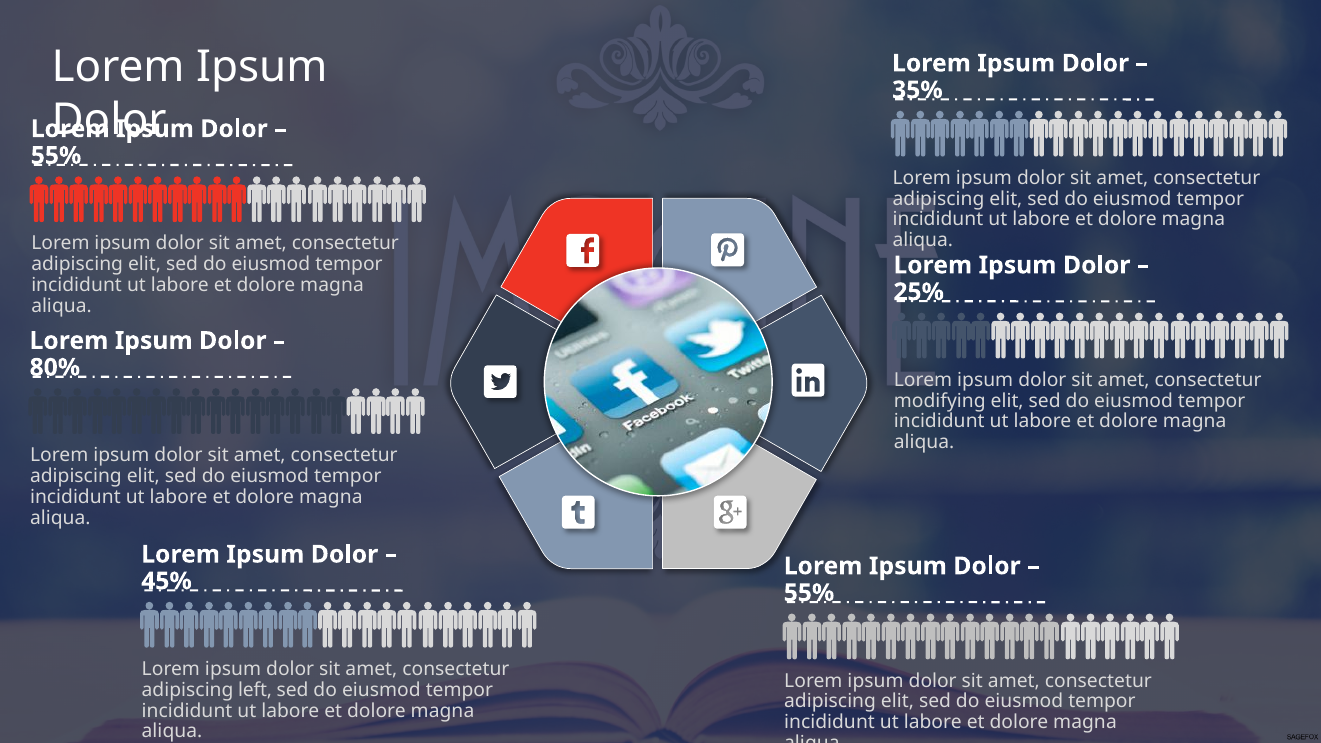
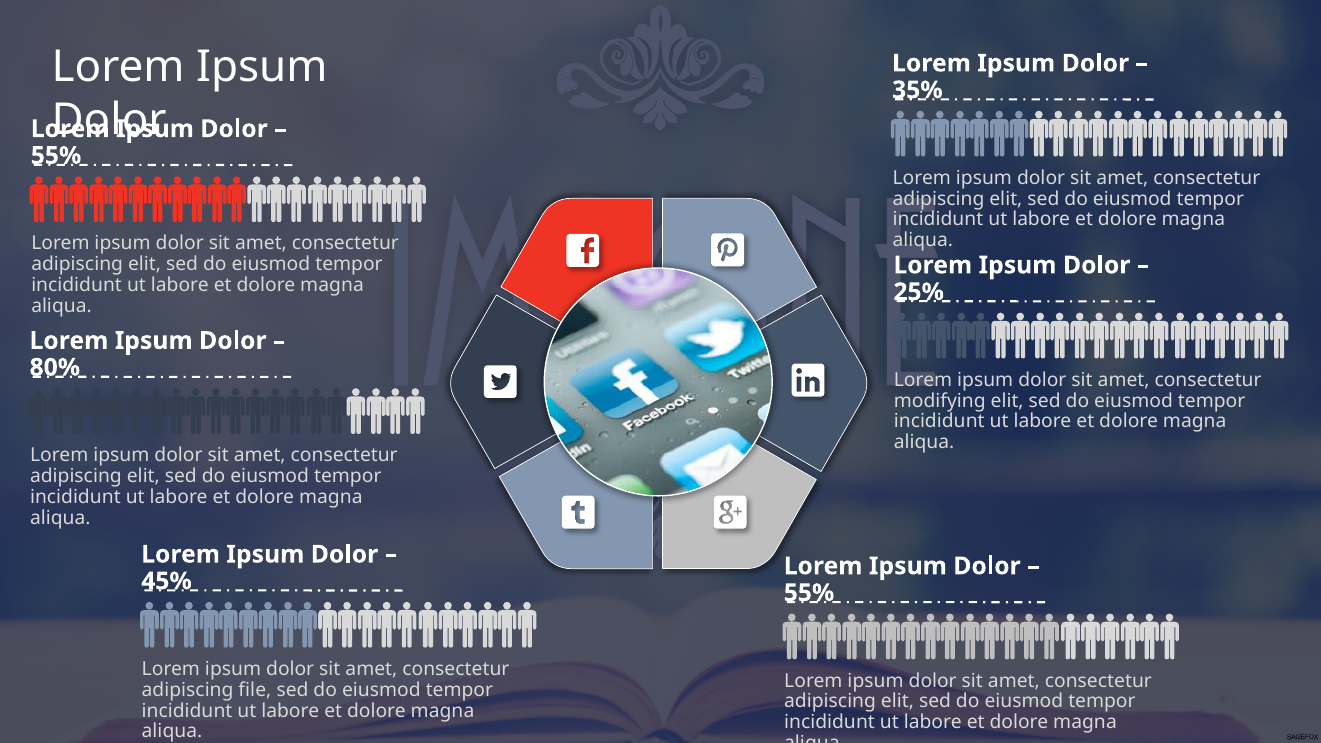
left: left -> file (255, 690)
